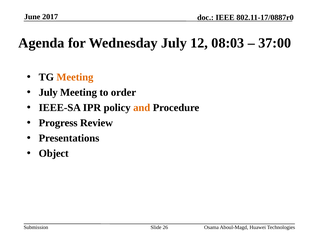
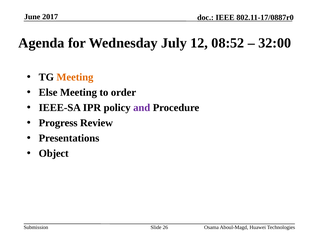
08:03: 08:03 -> 08:52 (228, 43)
37:00: 37:00 -> 32:00 (275, 43)
July: July -> Else (48, 92)
and colour: orange -> purple (142, 108)
